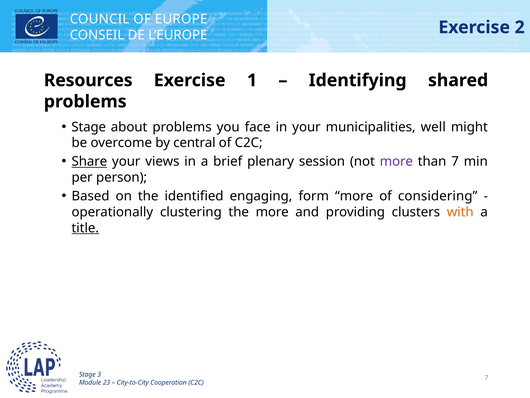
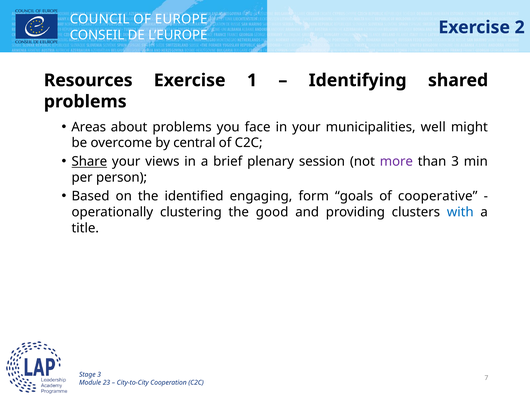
Stage: Stage -> Areas (89, 127)
than 7: 7 -> 3 (455, 161)
form more: more -> goals (354, 196)
considering: considering -> cooperative (438, 196)
the more: more -> good (272, 212)
with colour: orange -> blue (460, 212)
title underline: present -> none (85, 228)
